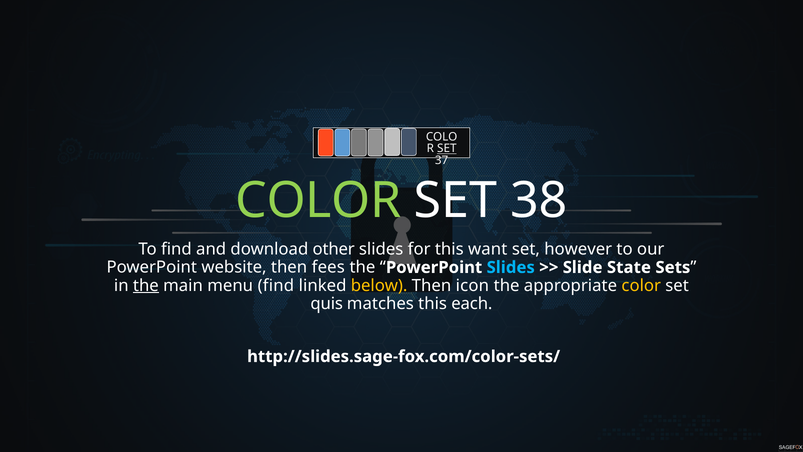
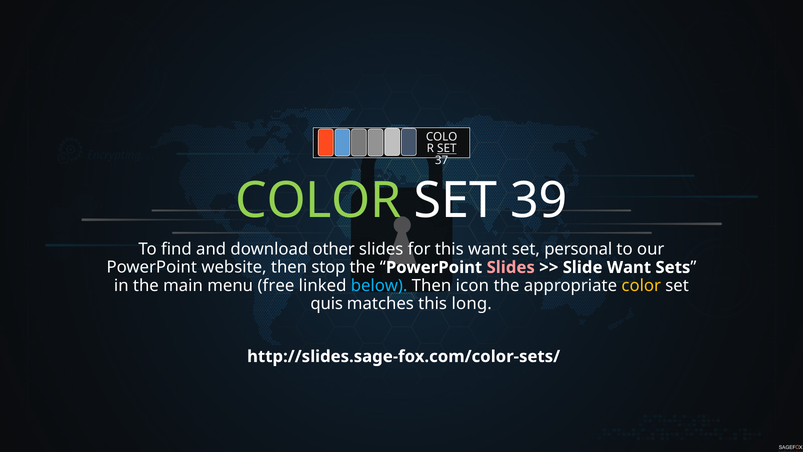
38: 38 -> 39 (539, 201)
however: however -> personal (578, 249)
fees: fees -> stop (328, 267)
Slides colour: light blue -> pink (511, 267)
Slide State: State -> Want (629, 267)
the underline: present -> none (146, 285)
menu find: find -> free (276, 285)
below colour: yellow -> light blue (379, 285)
each: each -> long (472, 303)
